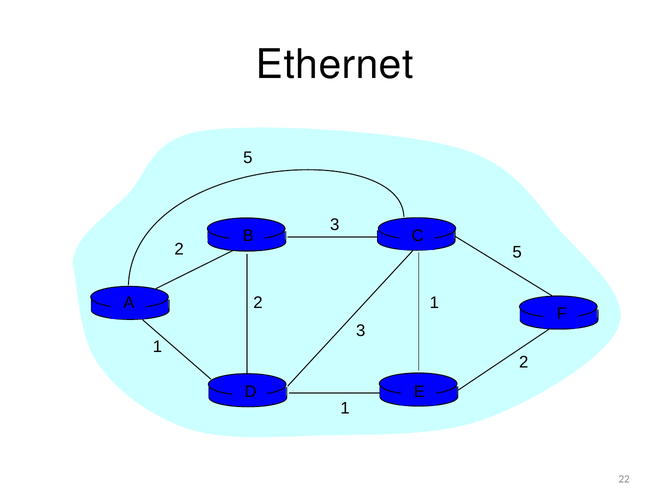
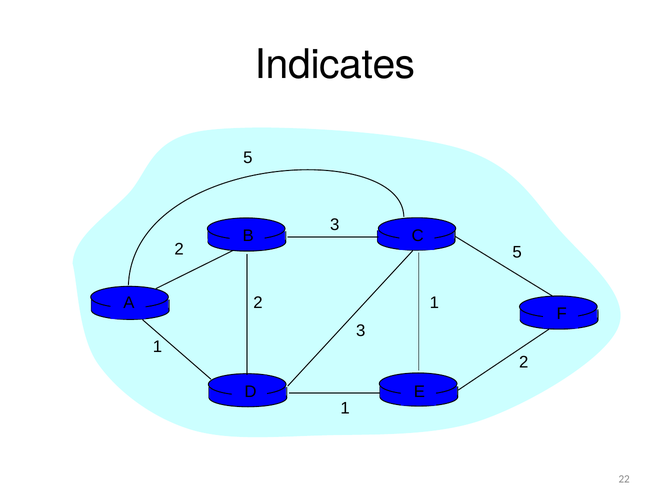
Ethernet: Ethernet -> Indicates (335, 65)
